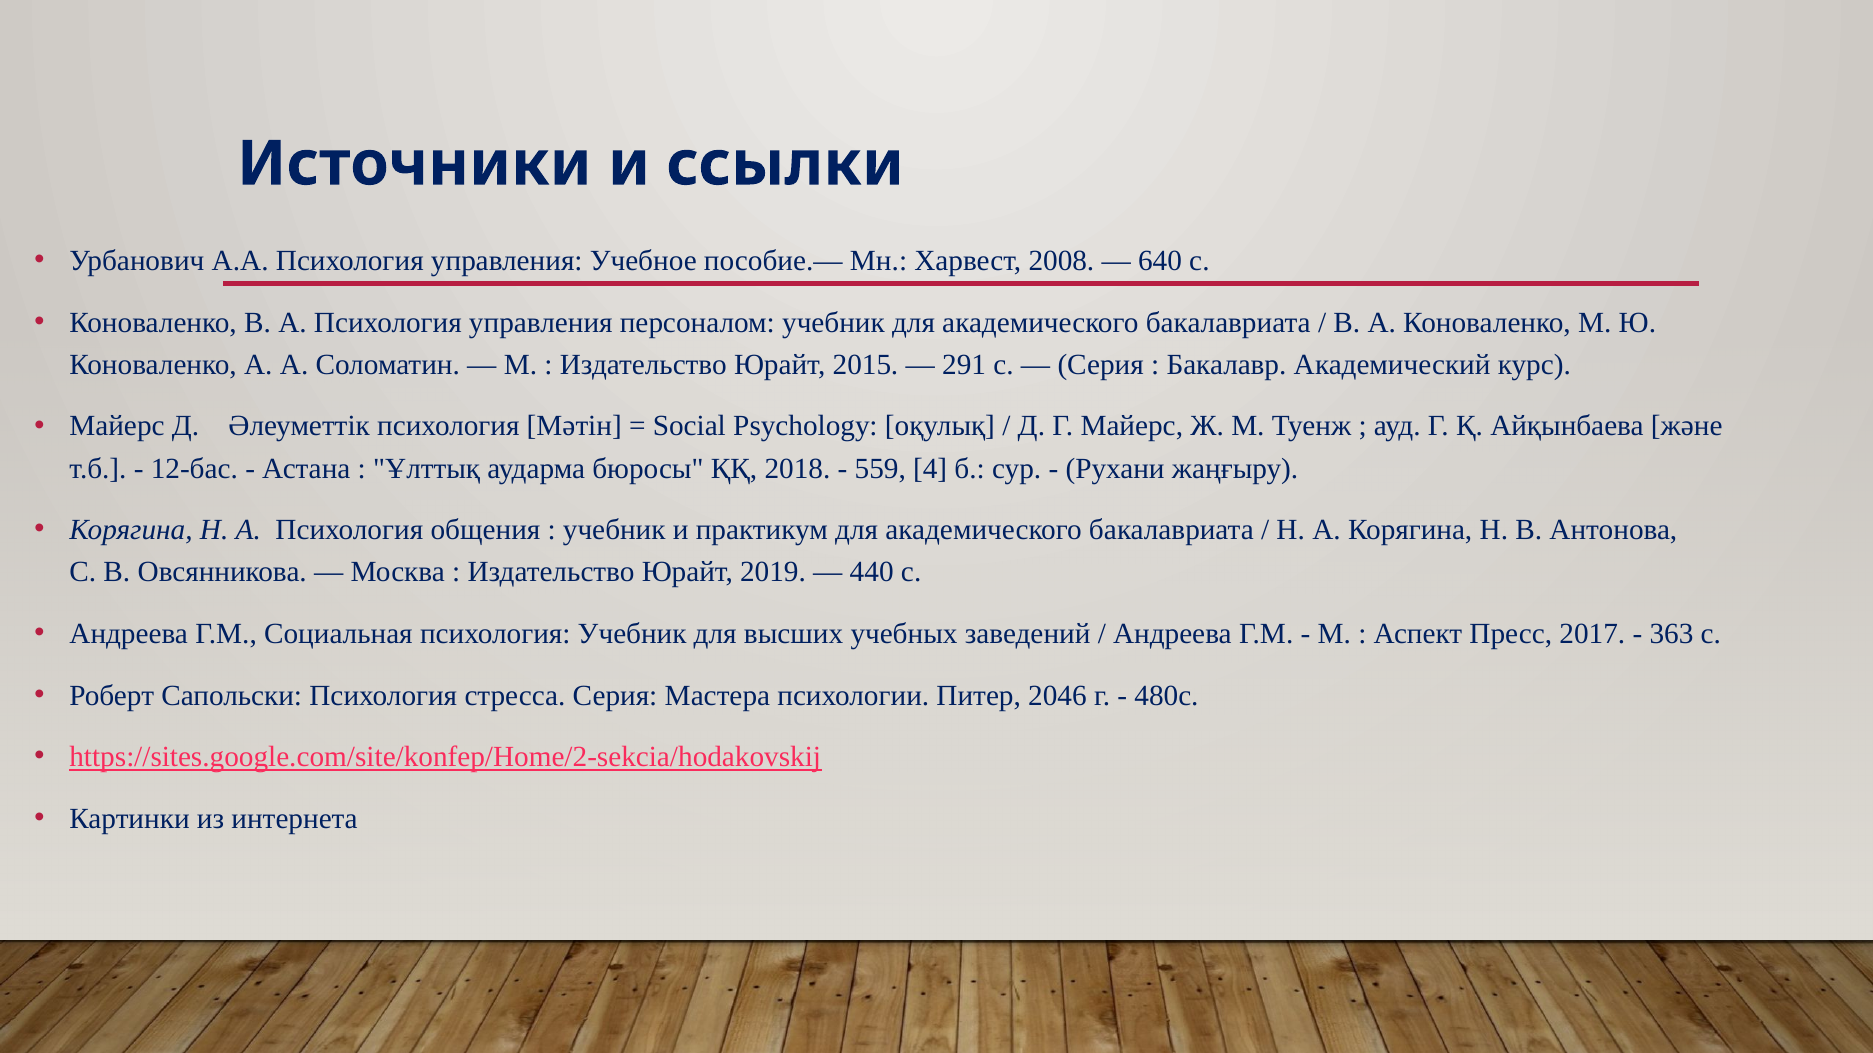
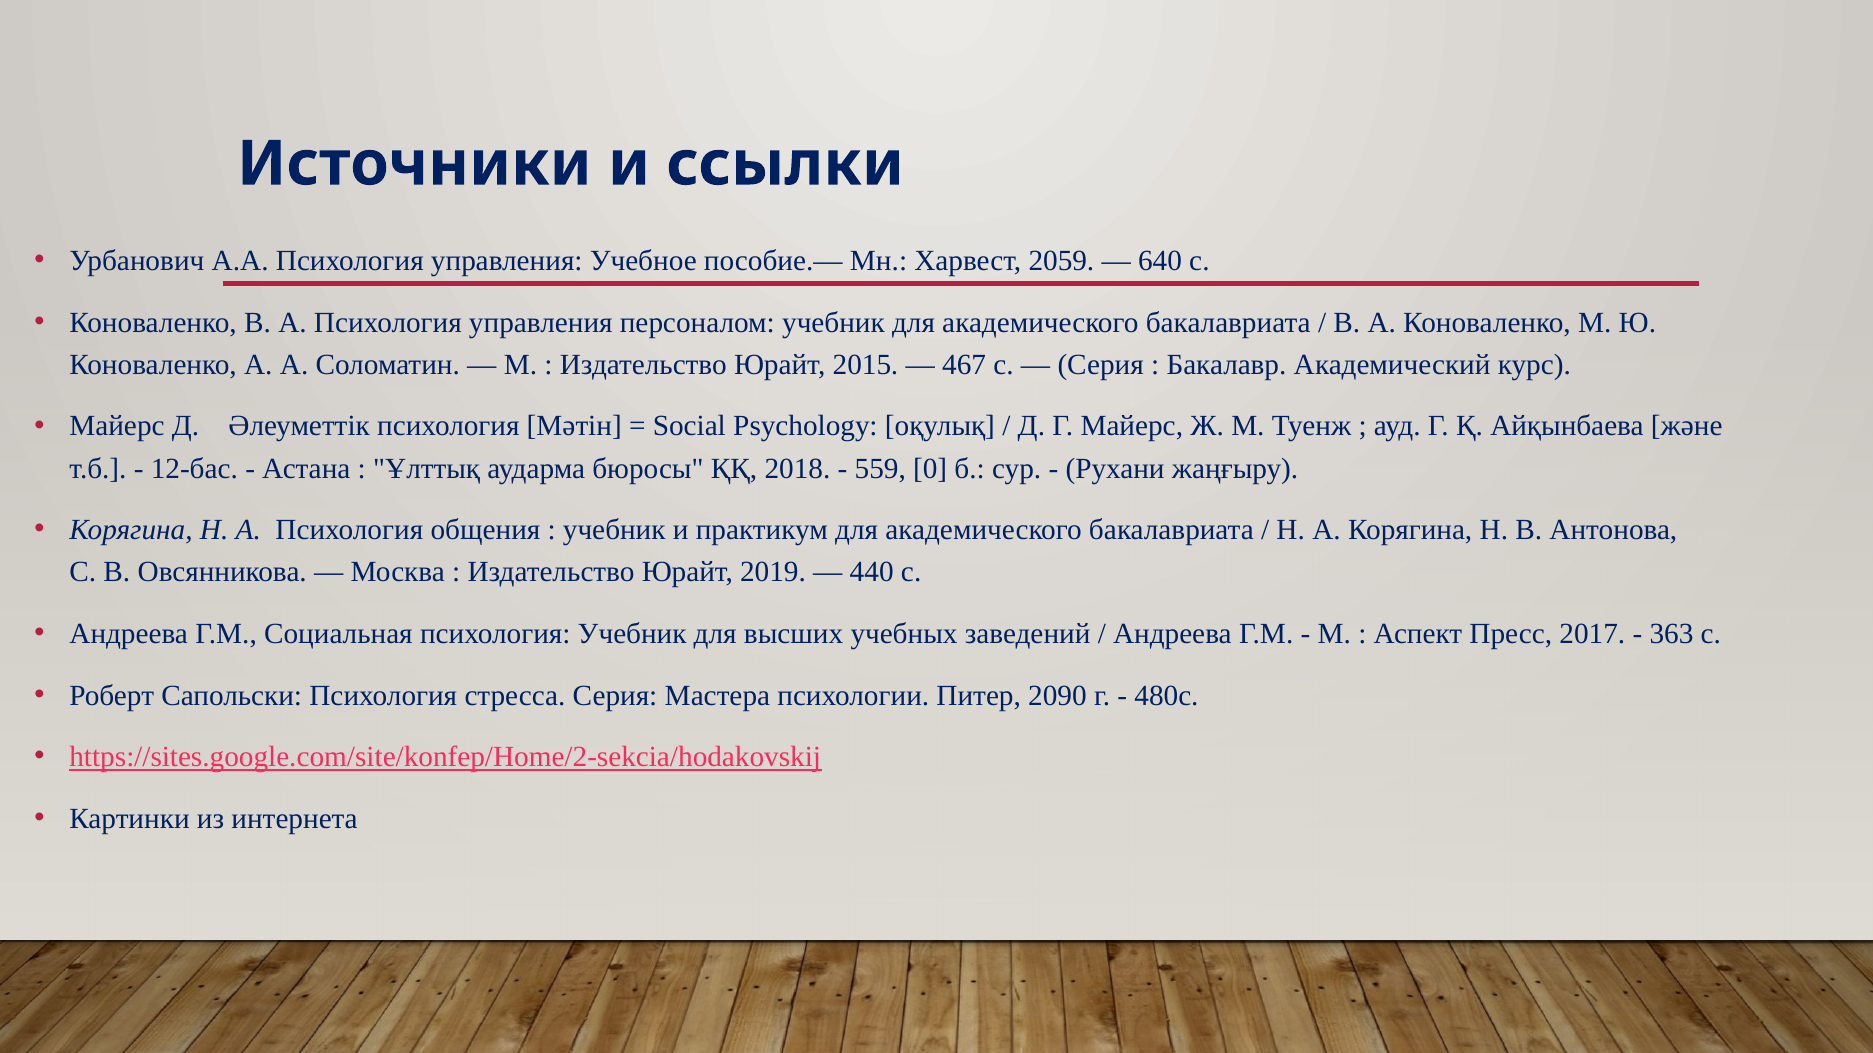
2008: 2008 -> 2059 (1061, 261)
291: 291 -> 467 (964, 365)
4: 4 -> 0 (930, 469)
2046: 2046 -> 2090 (1057, 696)
